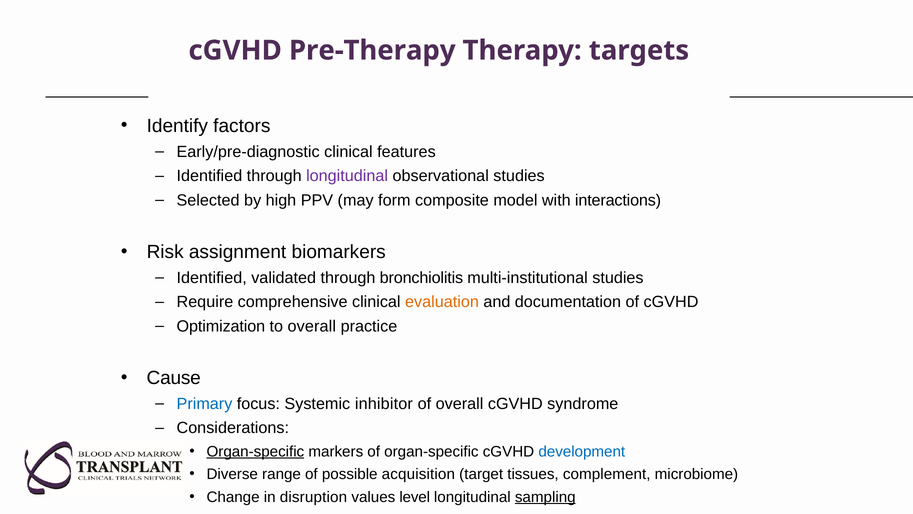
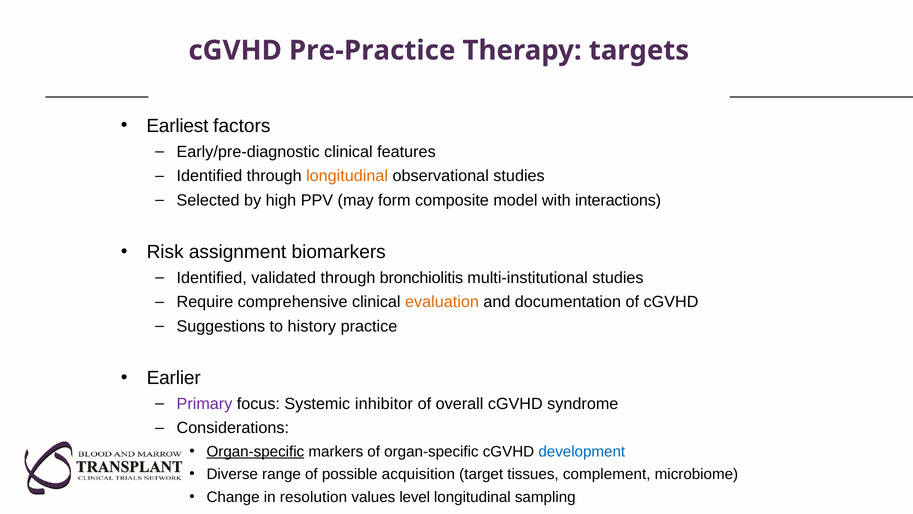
Pre-Therapy: Pre-Therapy -> Pre-Practice (372, 50)
Identify: Identify -> Earliest (177, 126)
longitudinal colour: purple -> orange (347, 176)
Optimization: Optimization -> Suggestions (221, 326)
to overall: overall -> history (312, 326)
Cause: Cause -> Earlier (174, 378)
Primary colour: blue -> purple (204, 403)
disruption: disruption -> resolution (313, 497)
sampling underline: present -> none (545, 497)
